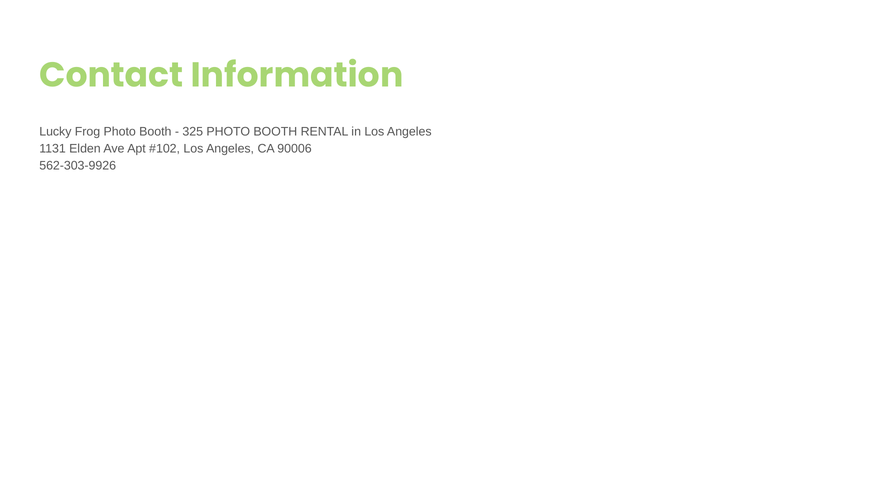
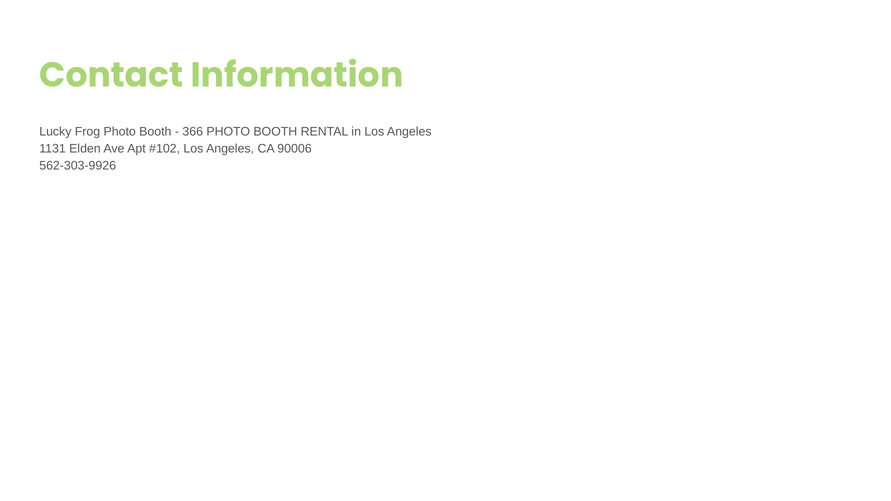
325: 325 -> 366 (193, 132)
